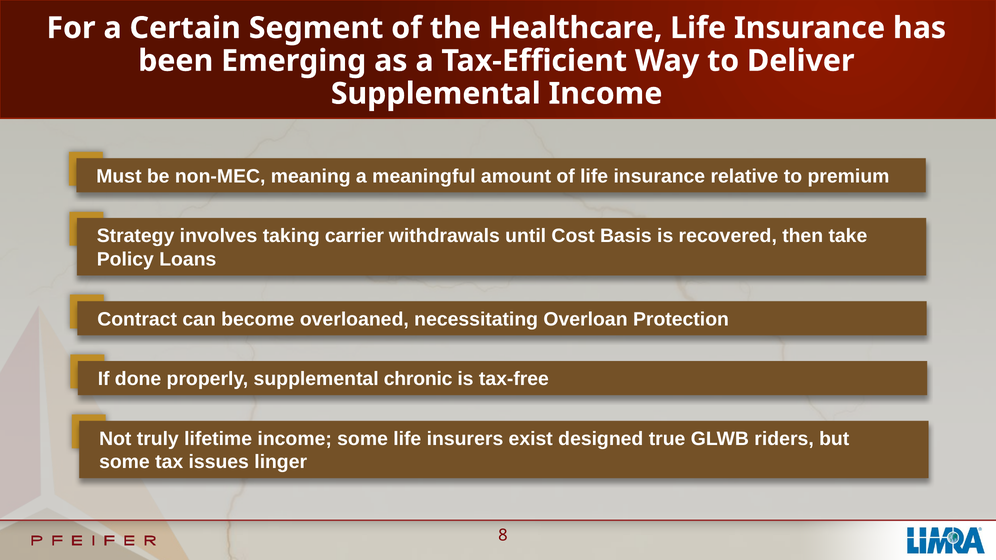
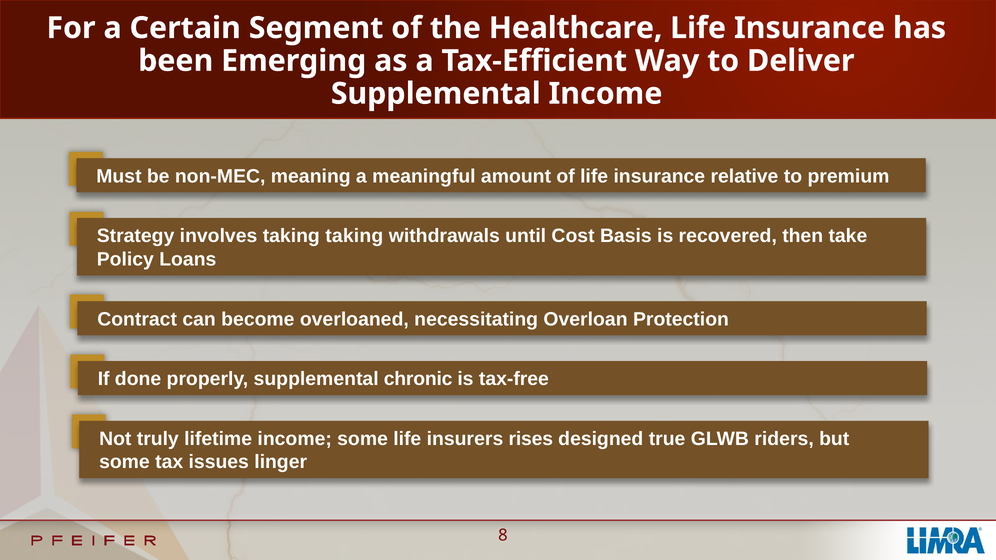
taking carrier: carrier -> taking (354, 236)
exist: exist -> rises (531, 439)
